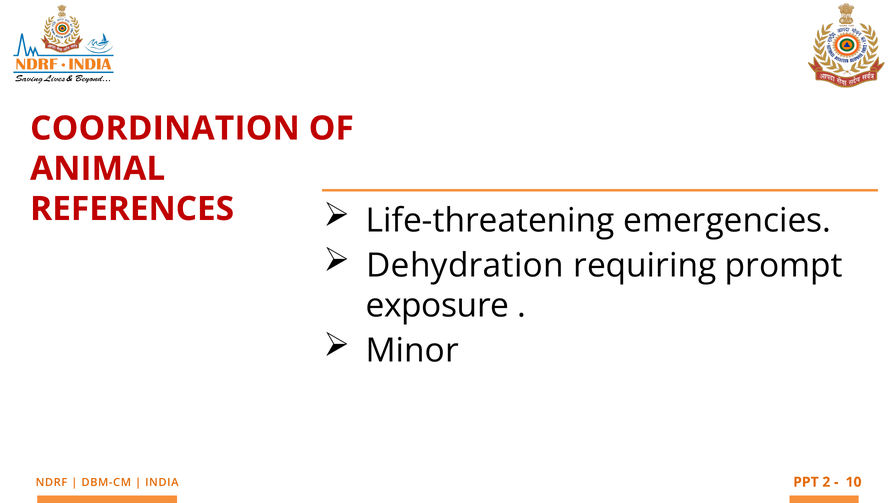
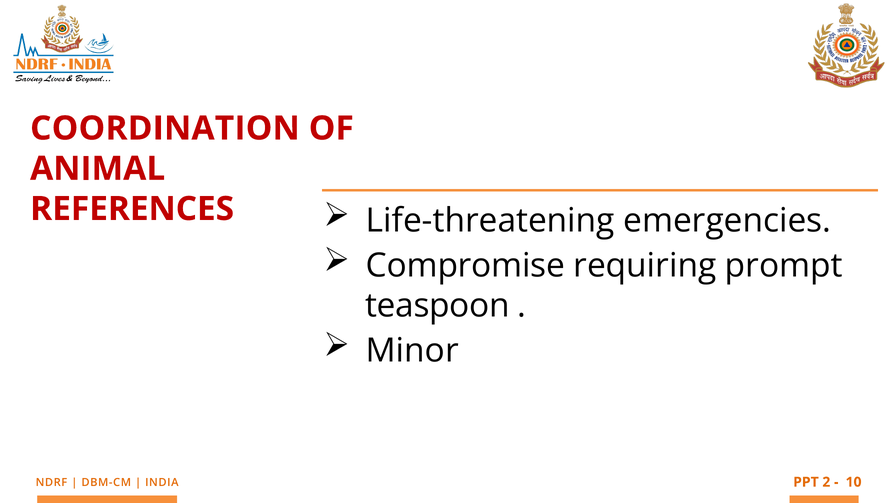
Dehydration: Dehydration -> Compromise (465, 265)
exposure: exposure -> teaspoon (437, 306)
